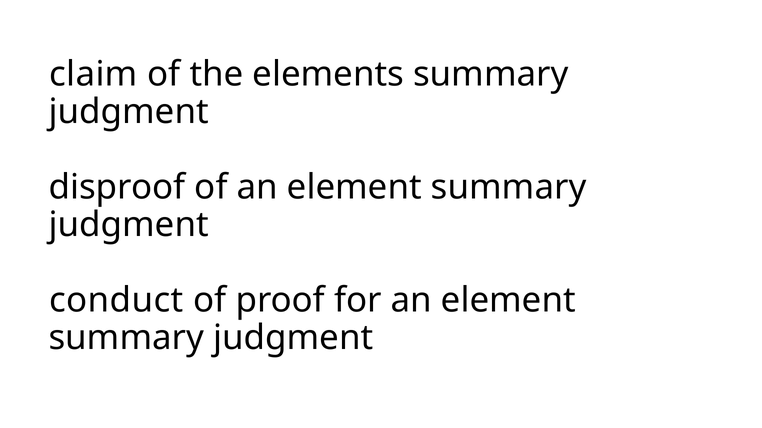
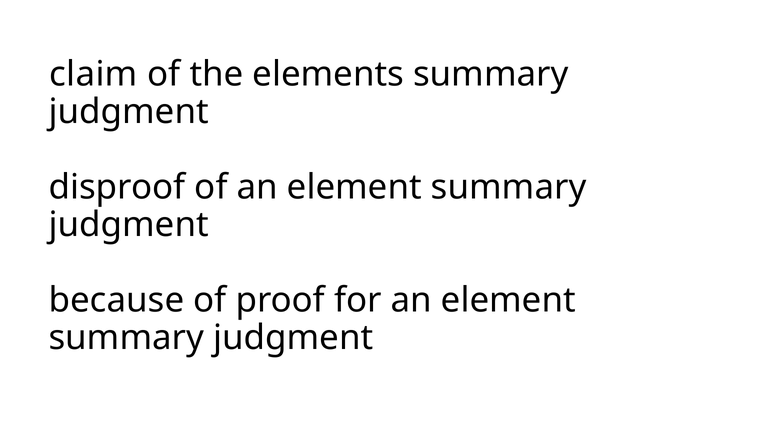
conduct: conduct -> because (117, 301)
